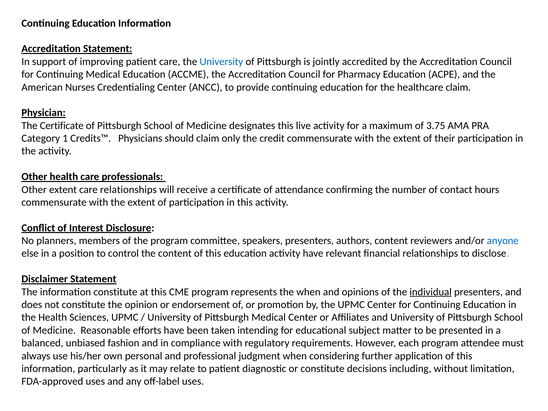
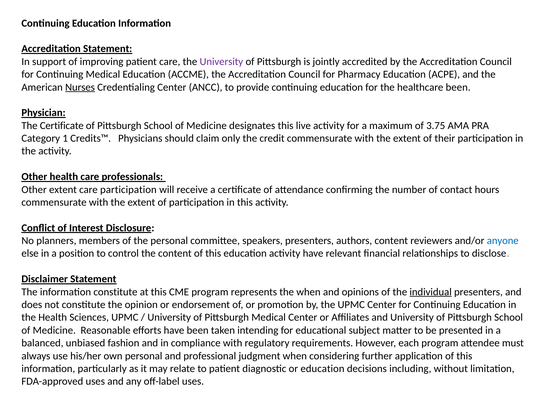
University colour: blue -> purple (221, 62)
Nurses underline: none -> present (80, 87)
healthcare claim: claim -> been (458, 87)
care relationships: relationships -> participation (128, 190)
the program: program -> personal (169, 241)
or constitute: constitute -> education (322, 369)
